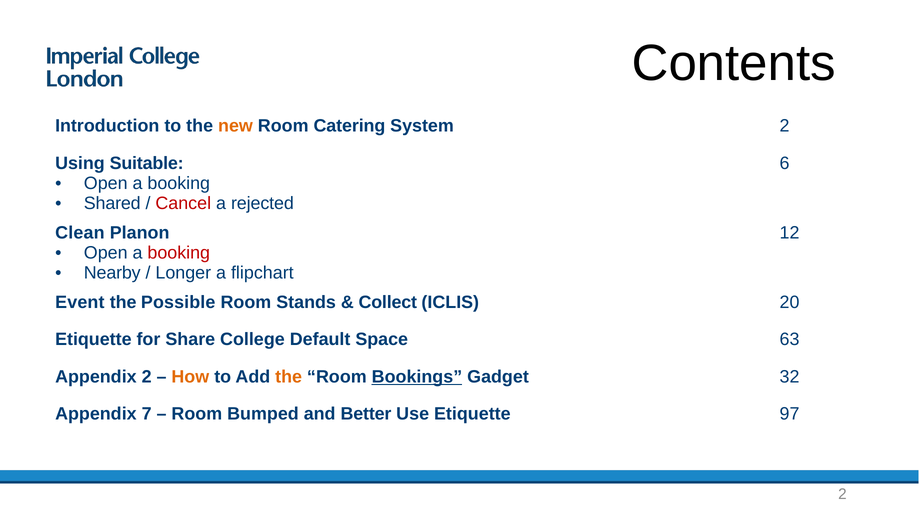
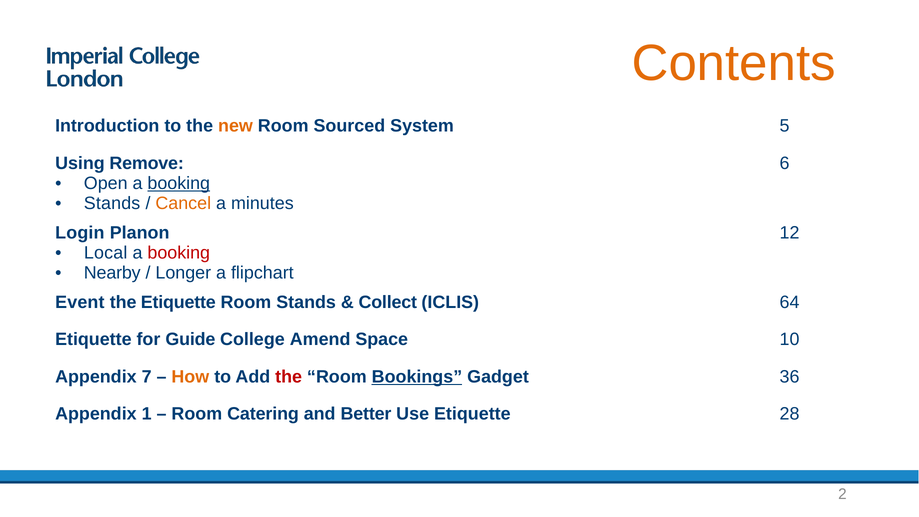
Contents colour: black -> orange (734, 64)
Catering: Catering -> Sourced (349, 126)
System 2: 2 -> 5 (785, 126)
Suitable: Suitable -> Remove (147, 163)
booking underline: none -> present (179, 183)
Shared: Shared -> Stands (112, 203)
Cancel colour: red -> orange (183, 203)
rejected: rejected -> minutes (262, 203)
Clean: Clean -> Login (80, 233)
Open: Open -> Local (106, 253)
the Possible: Possible -> Etiquette (178, 302)
20: 20 -> 64 (790, 302)
Share: Share -> Guide (190, 340)
Default: Default -> Amend (320, 340)
63: 63 -> 10 (790, 340)
Appendix 2: 2 -> 7 (147, 377)
the colour: orange -> red (289, 377)
32: 32 -> 36 (790, 377)
7: 7 -> 1 (147, 414)
Bumped: Bumped -> Catering (263, 414)
97: 97 -> 28 (790, 414)
